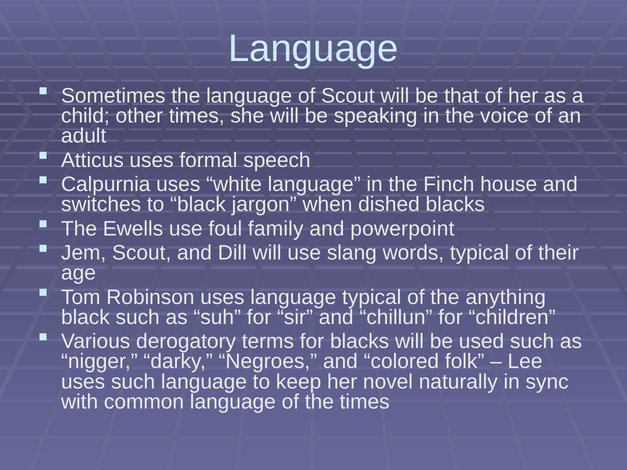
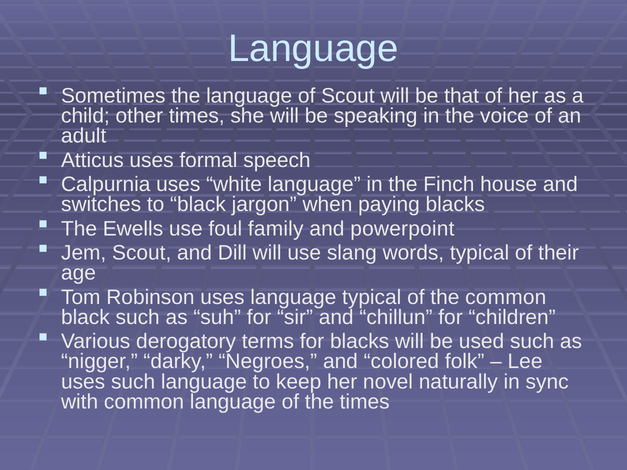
dished: dished -> paying (389, 205)
the anything: anything -> common (506, 297)
